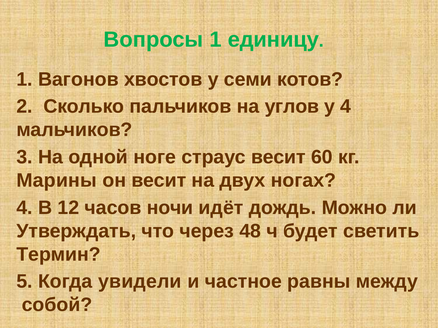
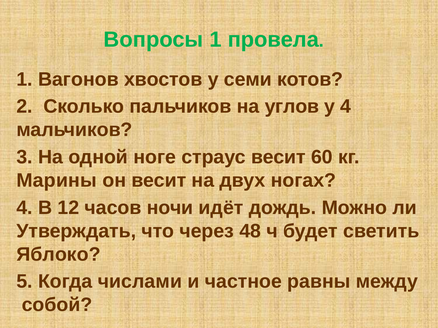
единицу: единицу -> провела (273, 40)
Термин: Термин -> Яблоко (59, 255)
увидели: увидели -> числами (140, 282)
